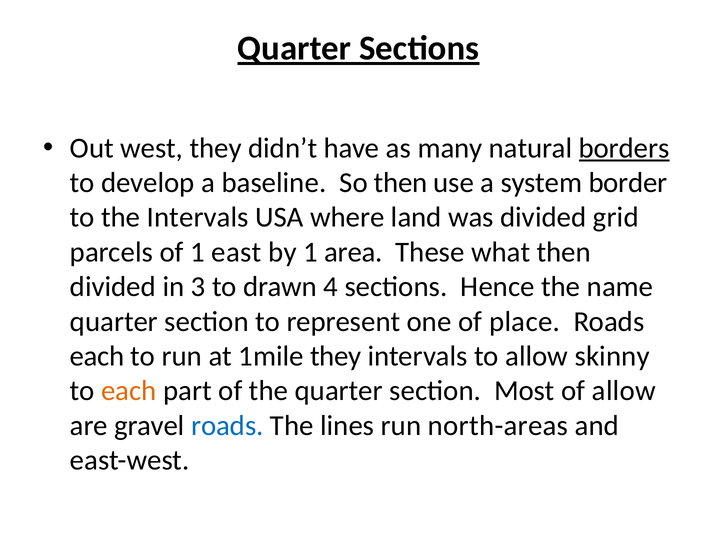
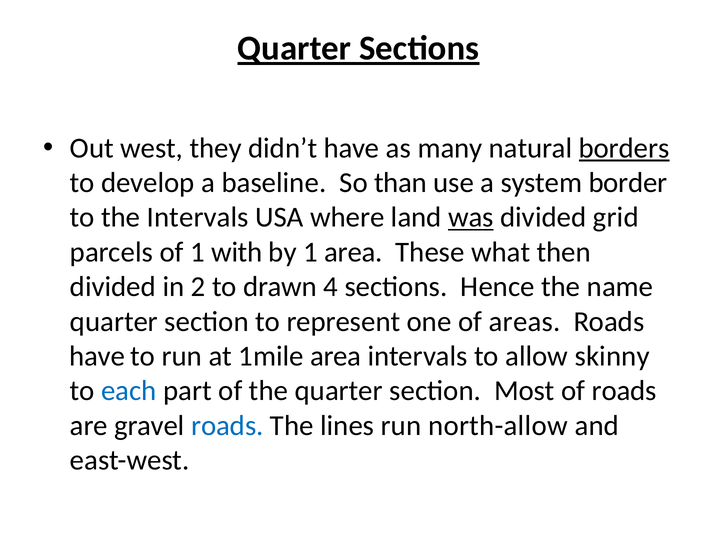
So then: then -> than (401, 183)
was underline: none -> present (471, 217)
east: east -> with (237, 252)
3: 3 -> 2 (198, 287)
place: place -> areas (525, 321)
each: each -> have (97, 356)
1mile they: they -> area (336, 356)
each colour: orange -> blue (129, 391)
of allow: allow -> roads (624, 391)
north-areas: north-areas -> north-allow (498, 425)
